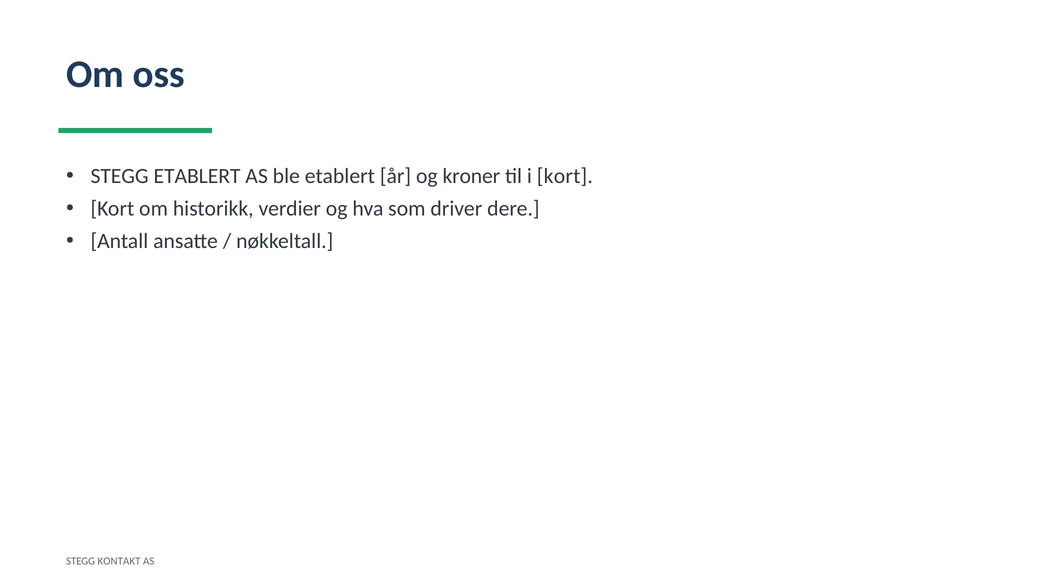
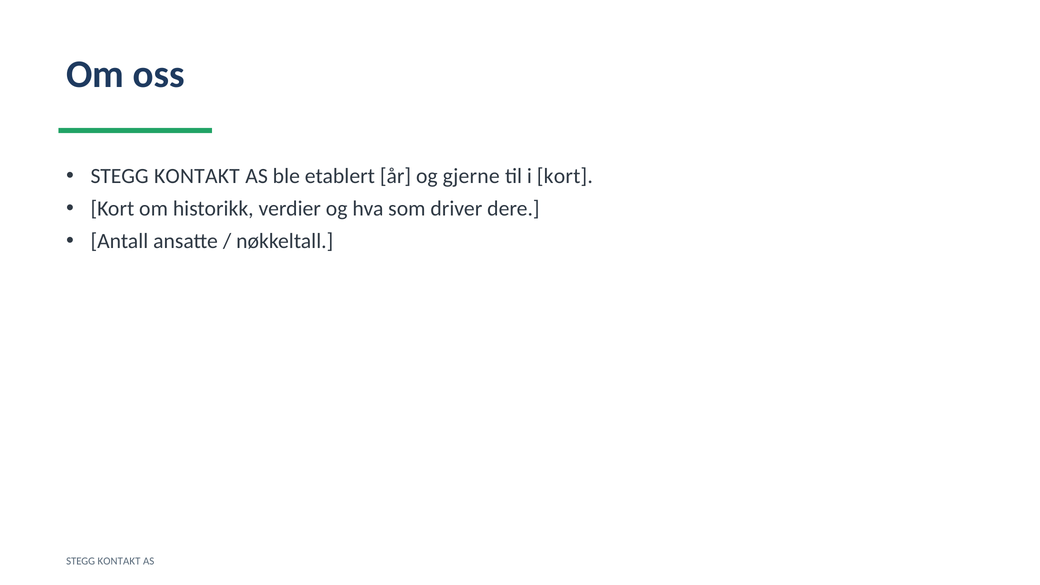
ETABLERT: ETABLERT -> KONTAKT (197, 176)
kroner: kroner -> gjerne (471, 176)
